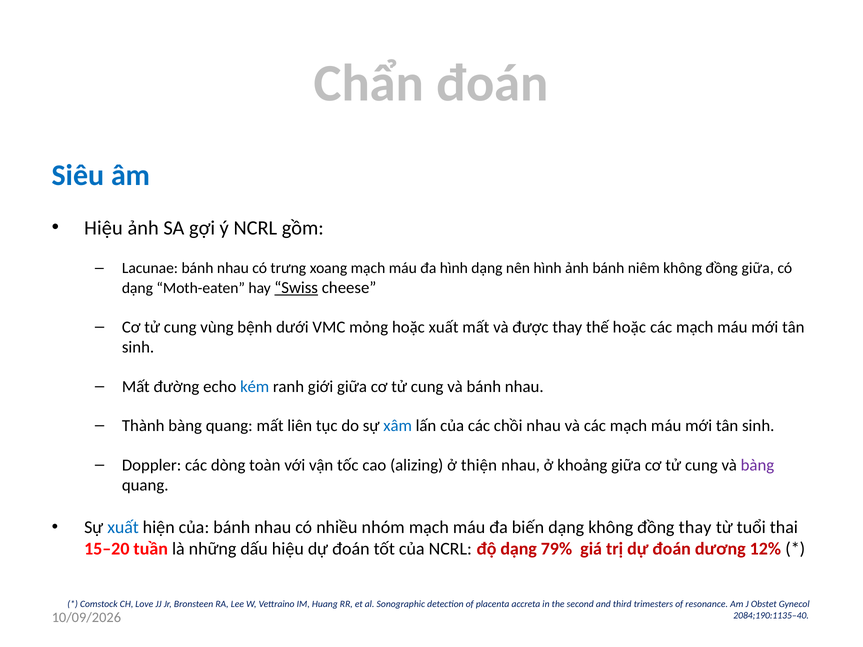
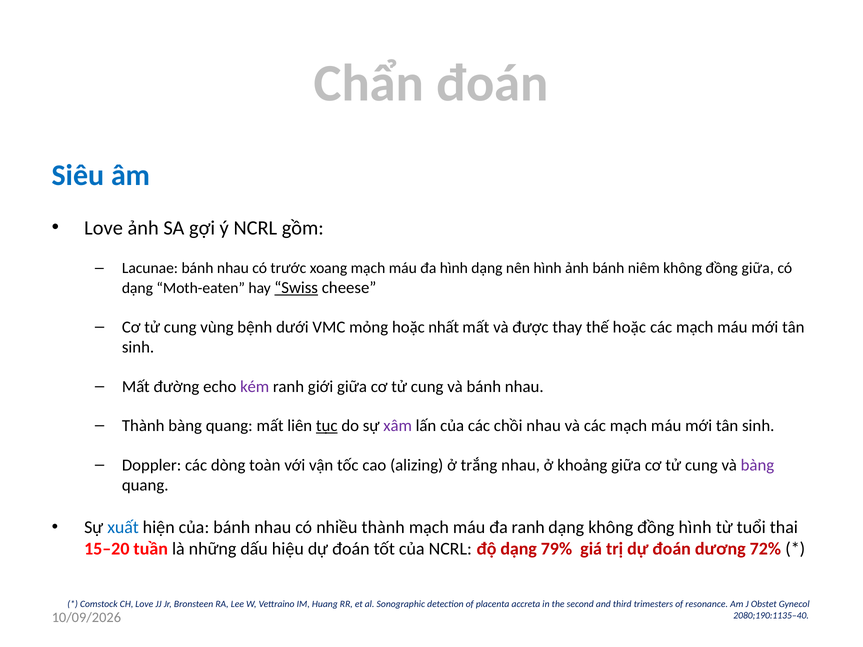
Hiệu: Hiệu -> Love (104, 228)
trưng: trưng -> trước (288, 268)
hoặc xuất: xuất -> nhất (444, 327)
kém colour: blue -> purple (255, 387)
tục underline: none -> present (327, 426)
xâm colour: blue -> purple (398, 426)
thiện: thiện -> trắng (479, 465)
nhiều nhóm: nhóm -> thành (383, 527)
đa biến: biến -> ranh (528, 527)
đồng thay: thay -> hình (695, 527)
12%: 12% -> 72% (765, 549)
2084;190:1135–40: 2084;190:1135–40 -> 2080;190:1135–40 (771, 616)
